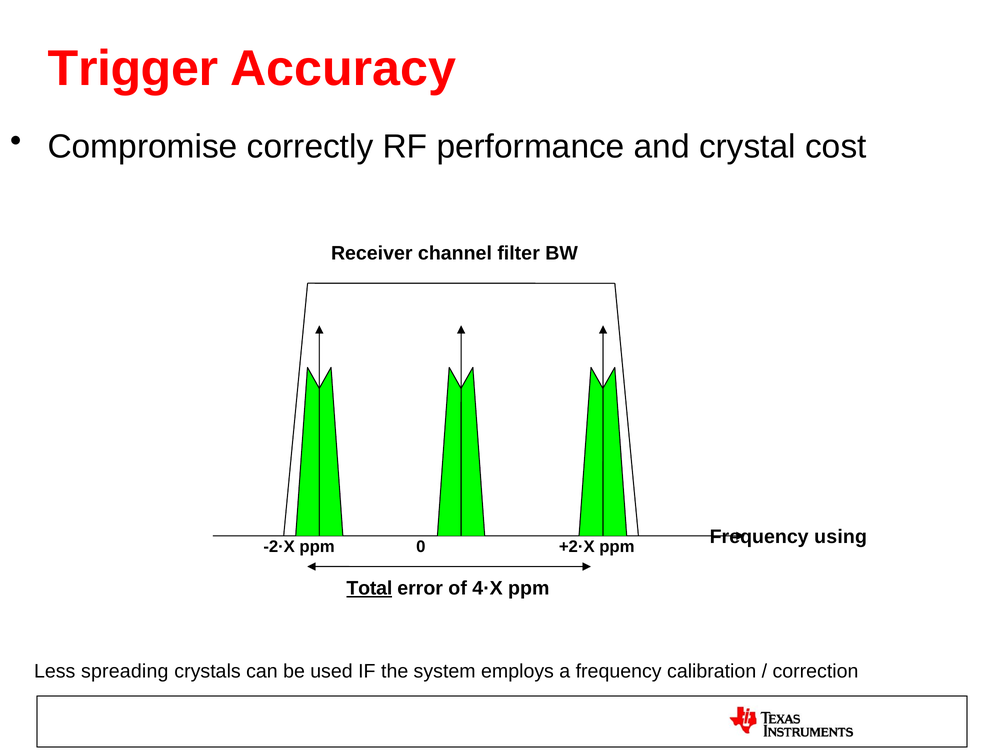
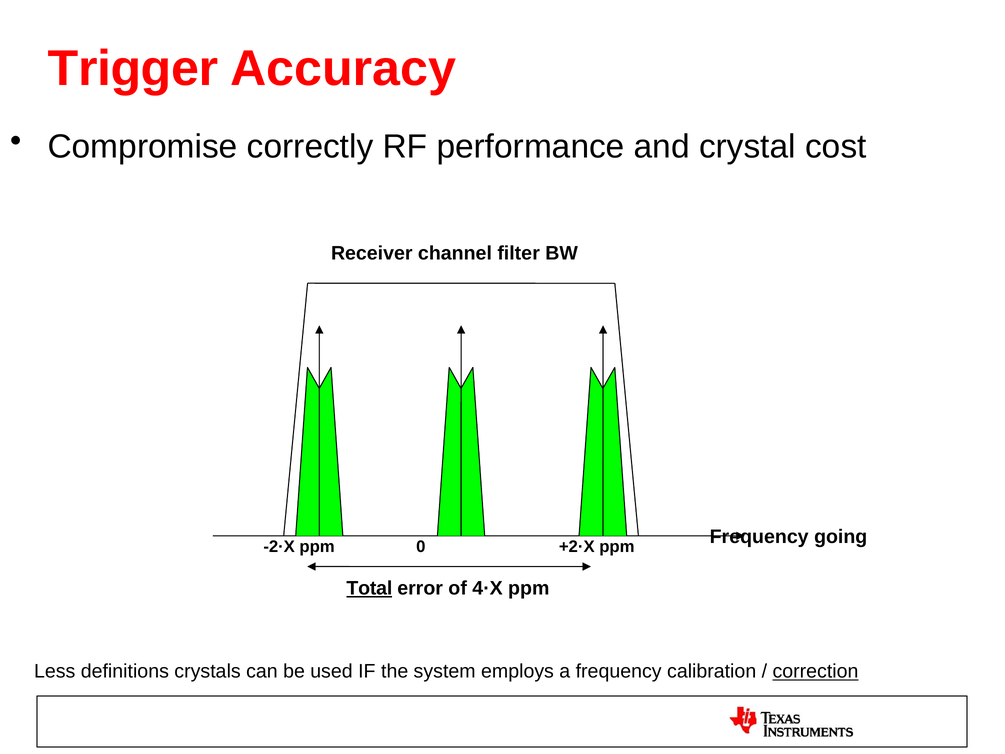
using: using -> going (841, 536)
spreading: spreading -> definitions (125, 671)
correction underline: none -> present (815, 671)
